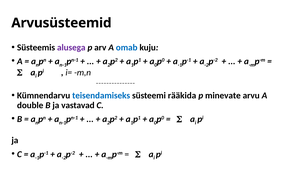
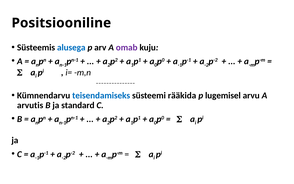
Arvusüsteemid: Arvusüsteemid -> Positsiooniline (61, 23)
alusega colour: purple -> blue (71, 47)
omab colour: blue -> purple (127, 47)
minevate: minevate -> lugemisel (223, 95)
double: double -> arvutis (30, 105)
vastavad: vastavad -> standard (78, 105)
